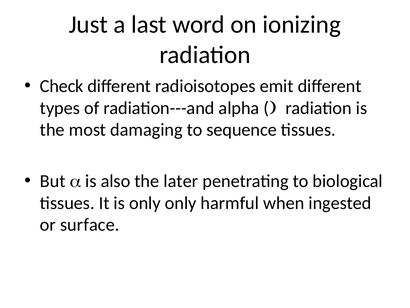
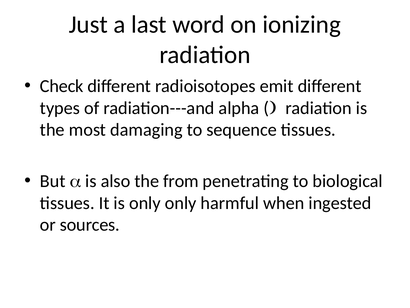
later: later -> from (181, 181)
surface: surface -> sources (90, 225)
